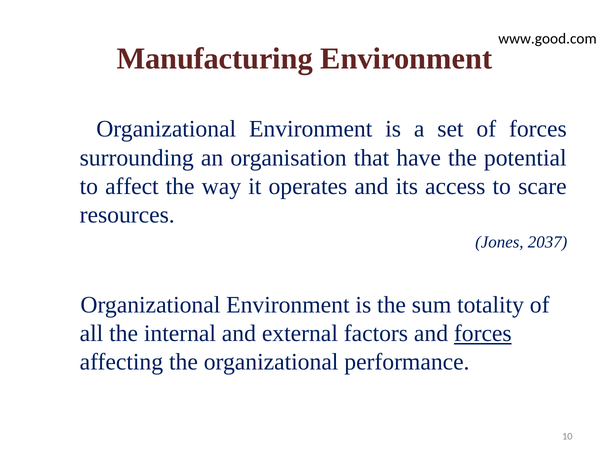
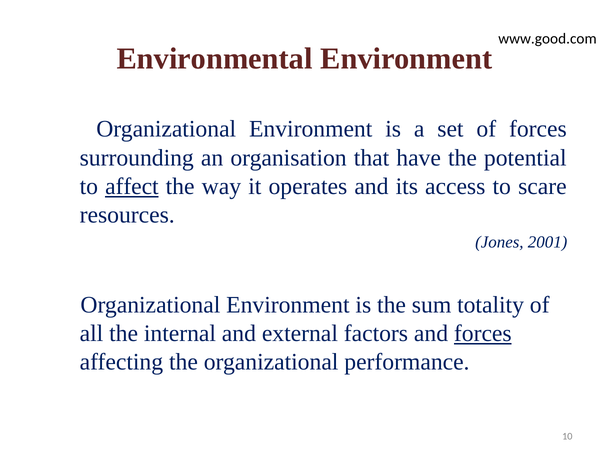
Manufacturing: Manufacturing -> Environmental (215, 58)
affect underline: none -> present (132, 186)
2037: 2037 -> 2001 (548, 242)
